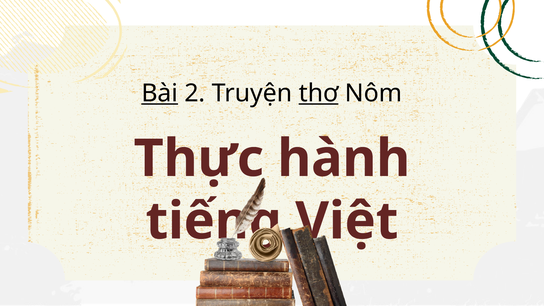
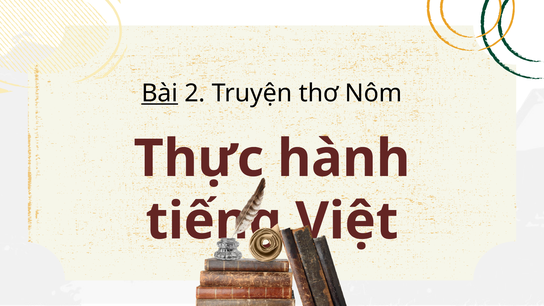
thơ underline: present -> none (319, 93)
